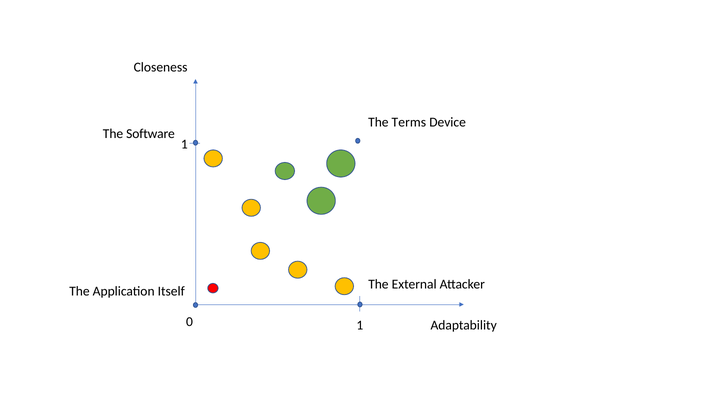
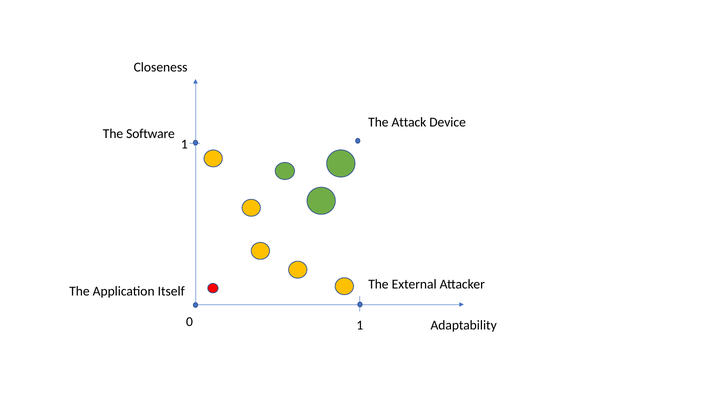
Terms: Terms -> Attack (409, 122)
